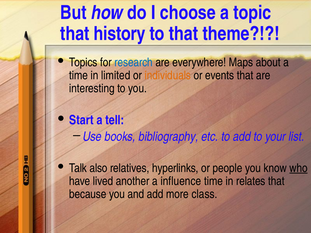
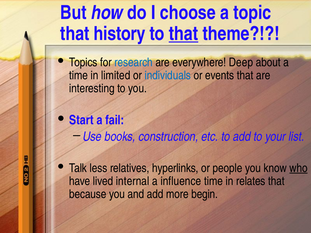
that underline: none -> present (183, 34)
Maps: Maps -> Deep (241, 62)
individuals colour: orange -> blue (168, 76)
tell: tell -> fail (115, 120)
bibliography: bibliography -> construction (169, 137)
also: also -> less (98, 168)
another: another -> internal (133, 181)
class: class -> begin (205, 194)
